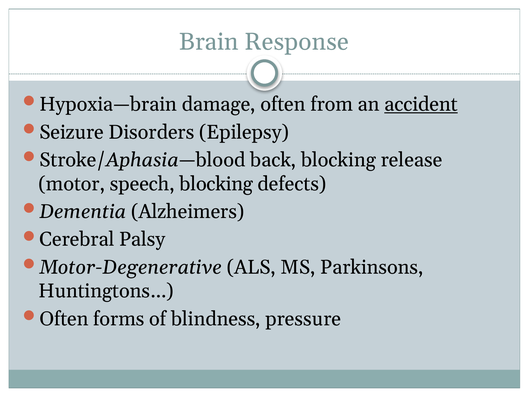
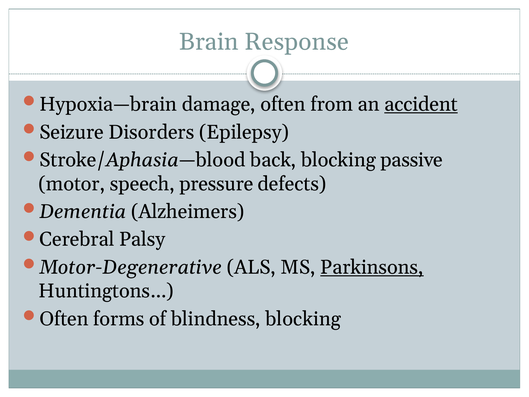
release: release -> passive (412, 160)
speech blocking: blocking -> pressure (216, 184)
Parkinsons underline: none -> present (372, 267)
blindness pressure: pressure -> blocking (303, 319)
